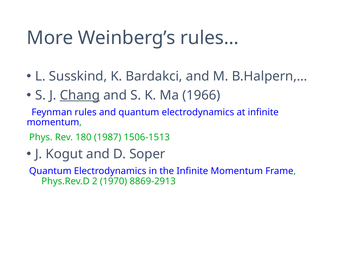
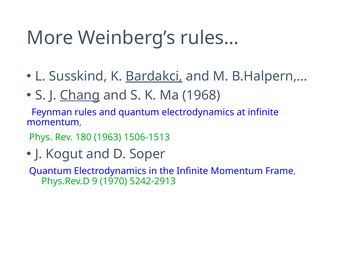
Bardakci underline: none -> present (154, 76)
1966: 1966 -> 1968 (201, 95)
1987: 1987 -> 1963 (108, 137)
2: 2 -> 9 (95, 181)
8869-2913: 8869-2913 -> 5242-2913 (153, 181)
